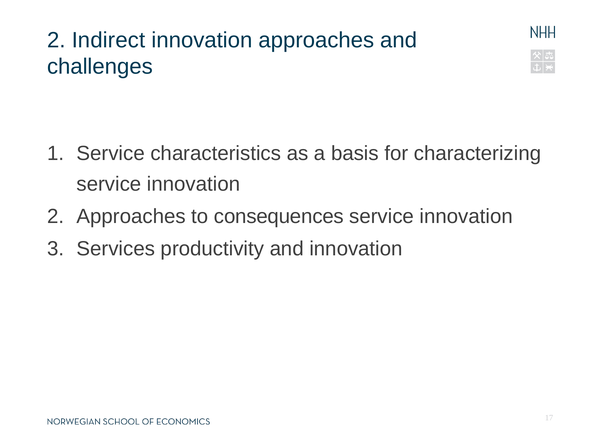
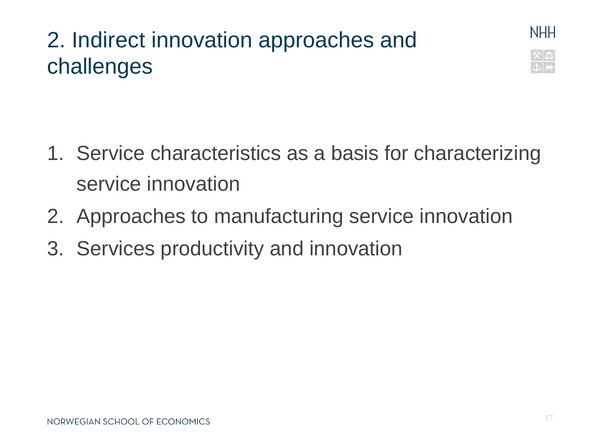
consequences: consequences -> manufacturing (279, 216)
